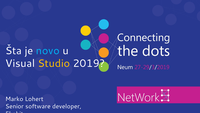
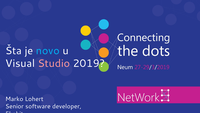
Studio colour: yellow -> pink (54, 63)
